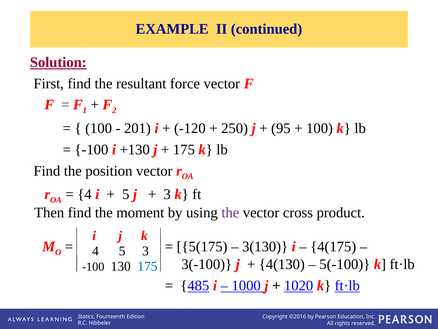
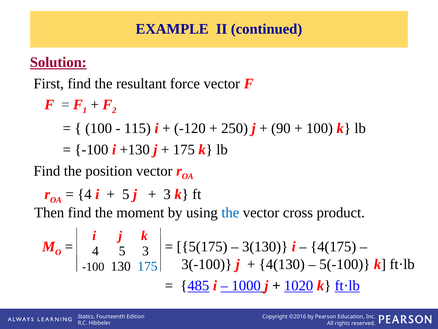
201: 201 -> 115 (137, 128)
95: 95 -> 90 (281, 128)
the colour: purple -> blue (230, 212)
